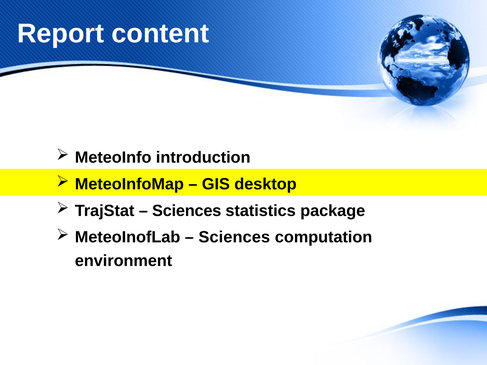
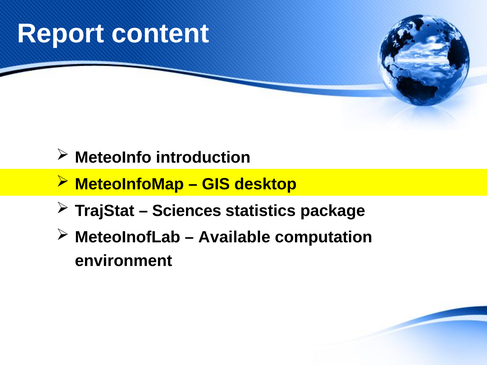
Sciences: Sciences -> Available (234, 237)
